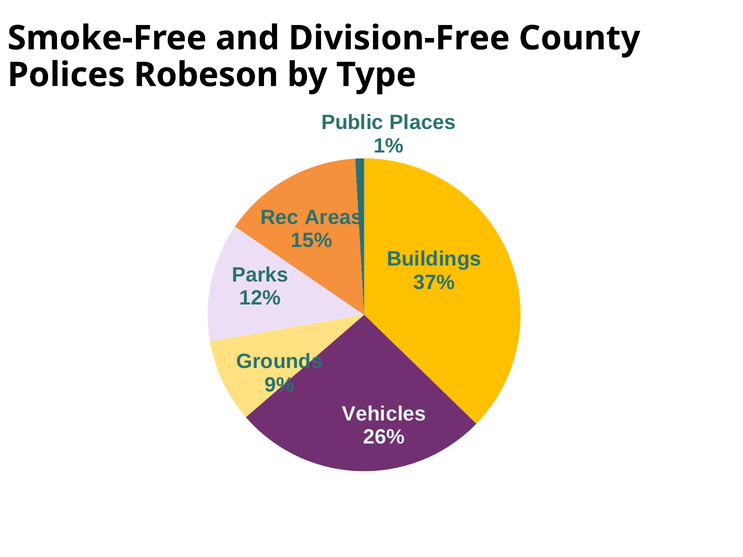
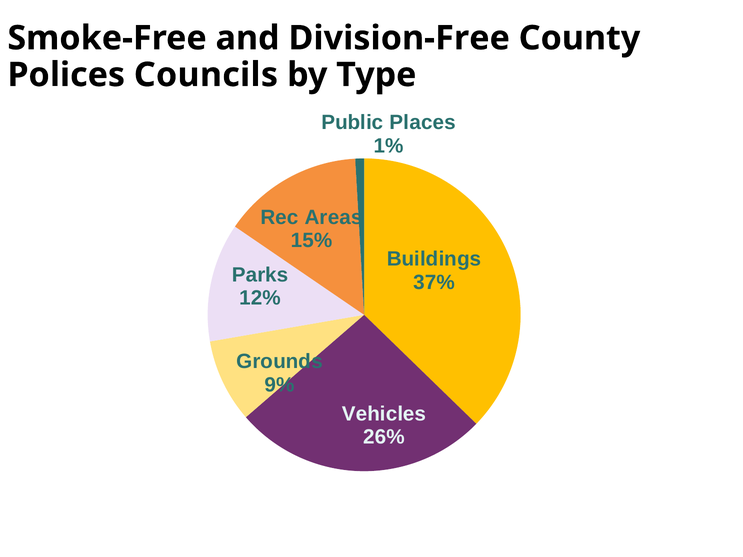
Robeson: Robeson -> Councils (206, 75)
